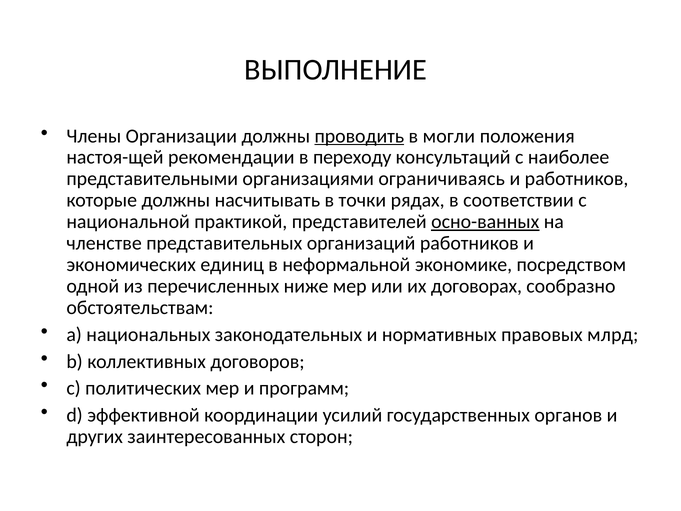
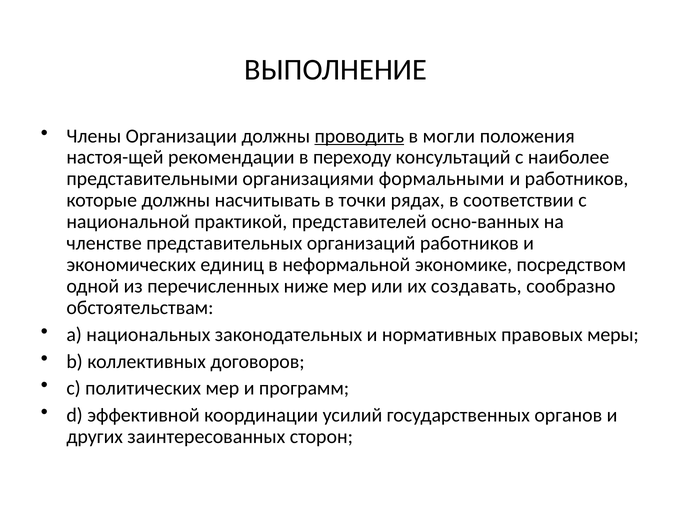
ограничиваясь: ограничиваясь -> формальными (442, 179)
осно-ванных underline: present -> none (485, 222)
договорах: договорах -> создавать (476, 286)
млрд: млрд -> меры (613, 334)
